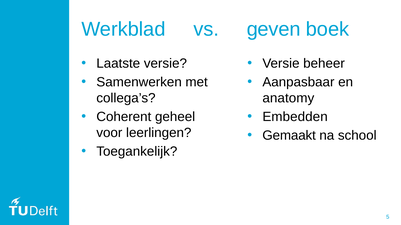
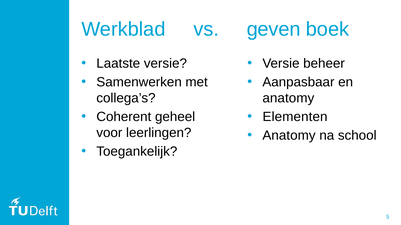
Embedden: Embedden -> Elementen (295, 117)
Gemaakt: Gemaakt -> Anatomy (289, 136)
